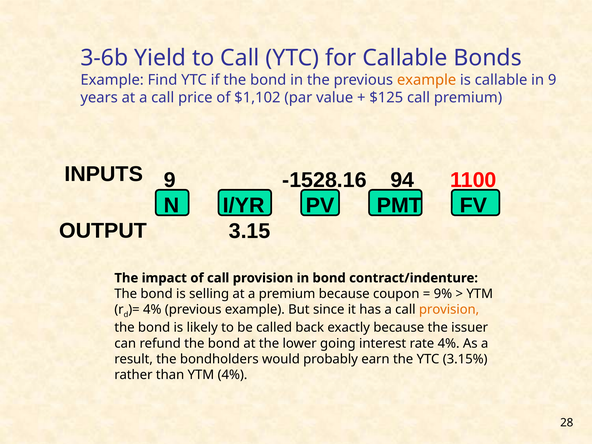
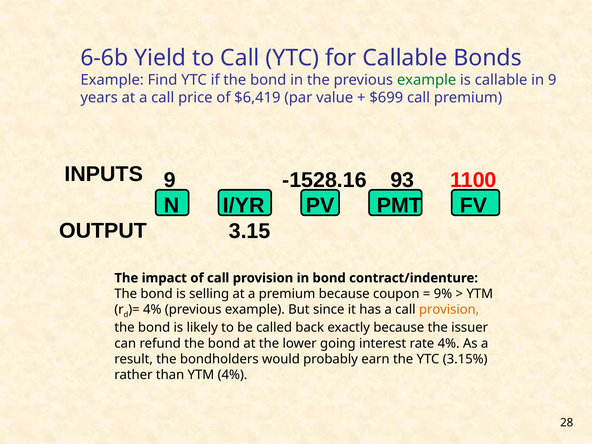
3-6b: 3-6b -> 6-6b (104, 58)
example colour: orange -> green (427, 80)
$1,102: $1,102 -> $6,419 (257, 98)
$125: $125 -> $699 (386, 98)
94: 94 -> 93 (402, 180)
